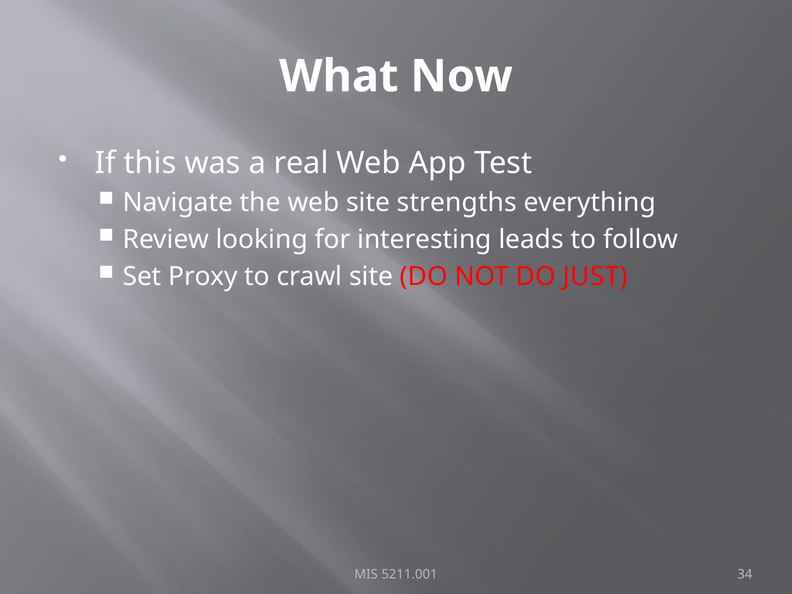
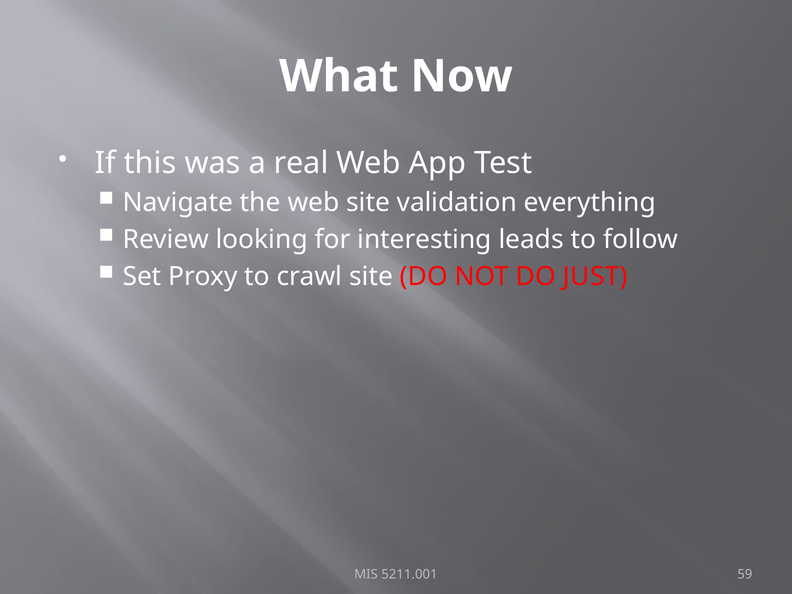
strengths: strengths -> validation (457, 202)
34: 34 -> 59 (745, 574)
